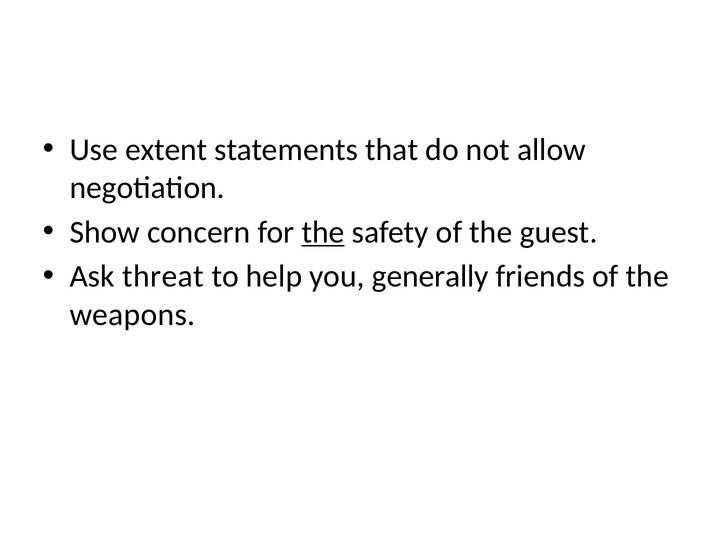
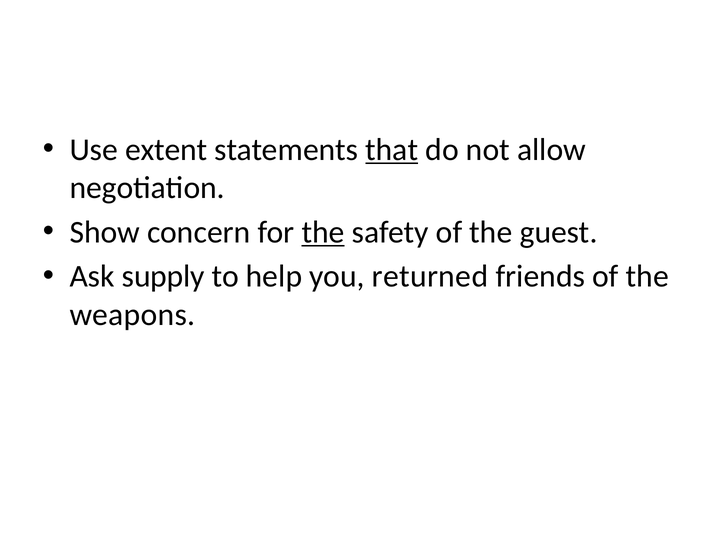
that underline: none -> present (392, 150)
threat: threat -> supply (163, 276)
generally: generally -> returned (430, 276)
